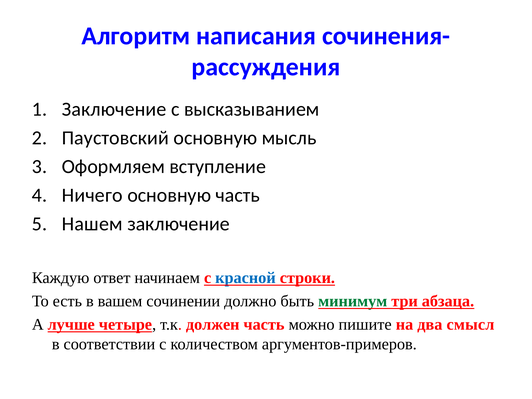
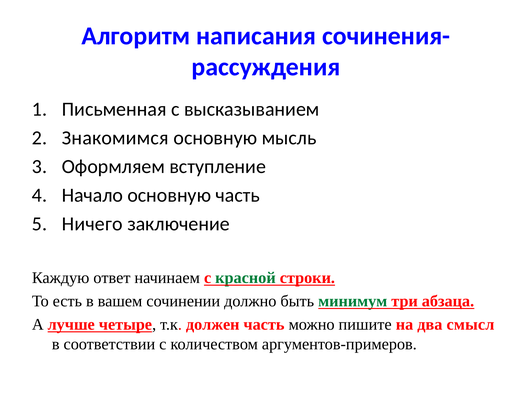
Заключение: Заключение -> Письменная (114, 109)
Паустовский: Паустовский -> Знакомимся (115, 138)
Ничего: Ничего -> Начало (92, 195)
Нашем: Нашем -> Ничего (92, 224)
красной colour: blue -> green (245, 278)
